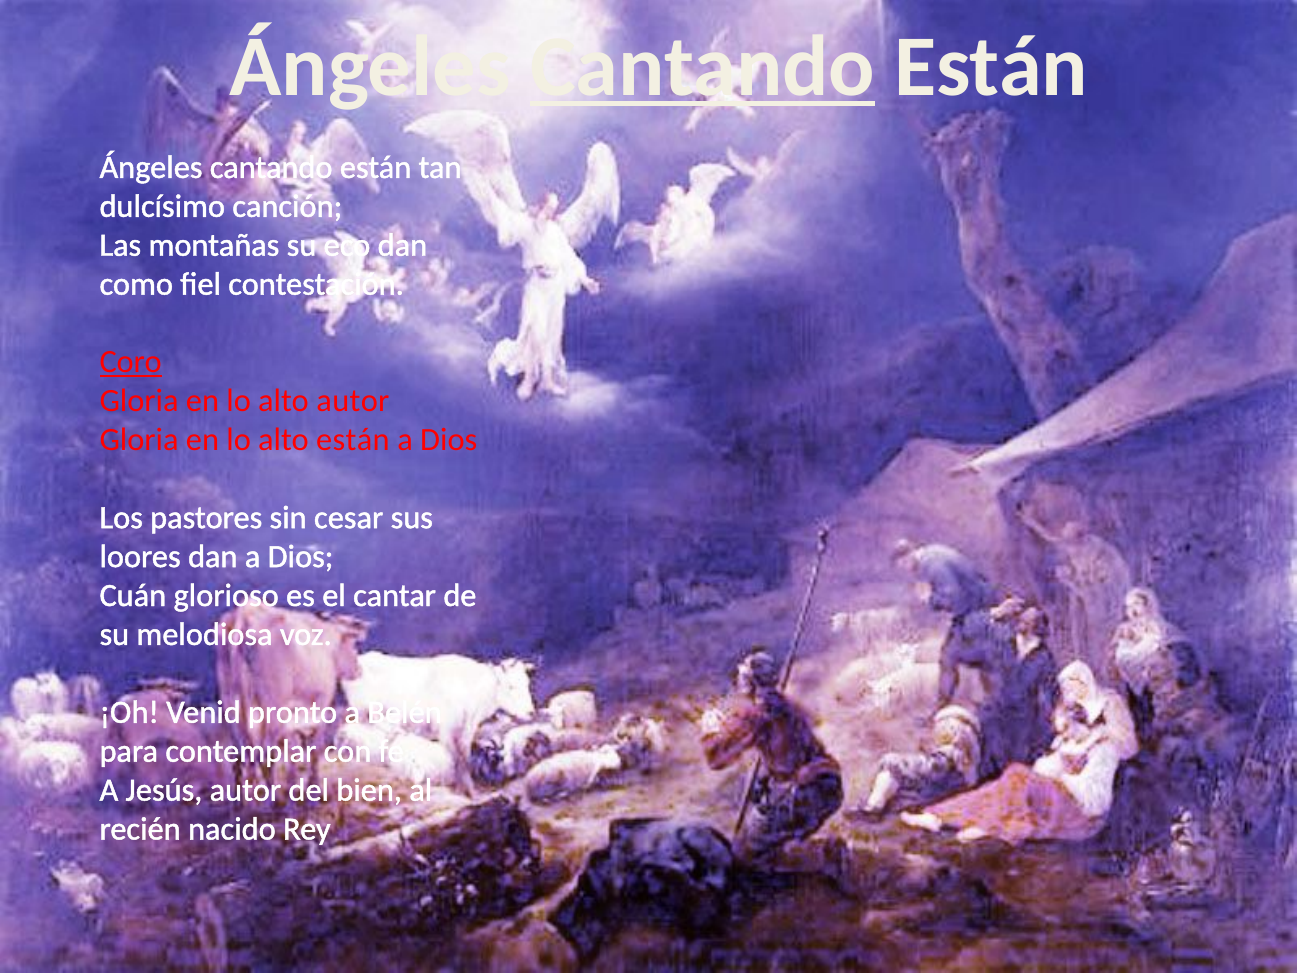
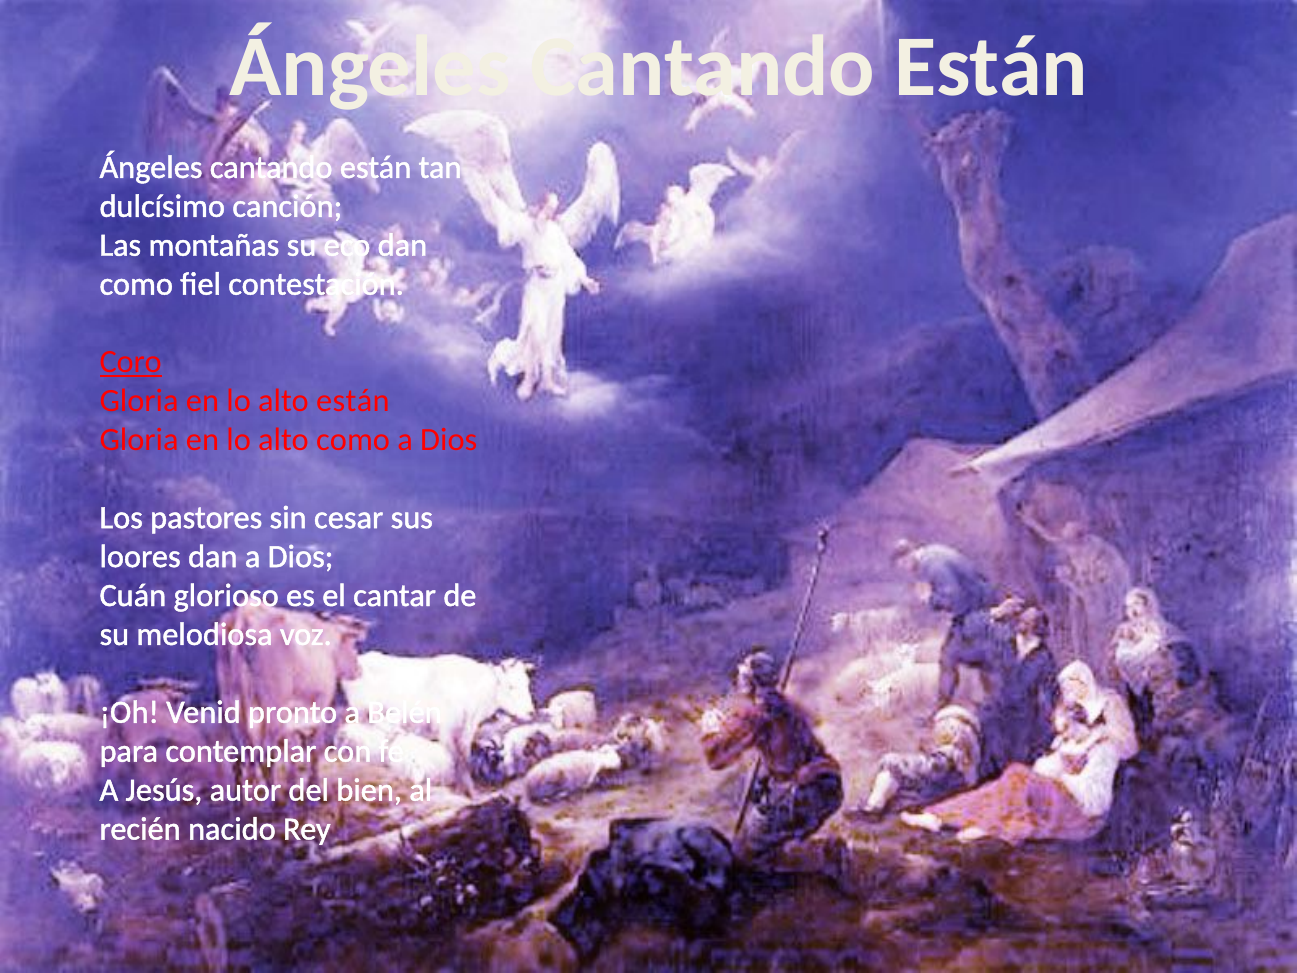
Cantando underline: present -> none (703, 67)
alto autor: autor -> están (353, 401)
alto están: están -> como (353, 440)
